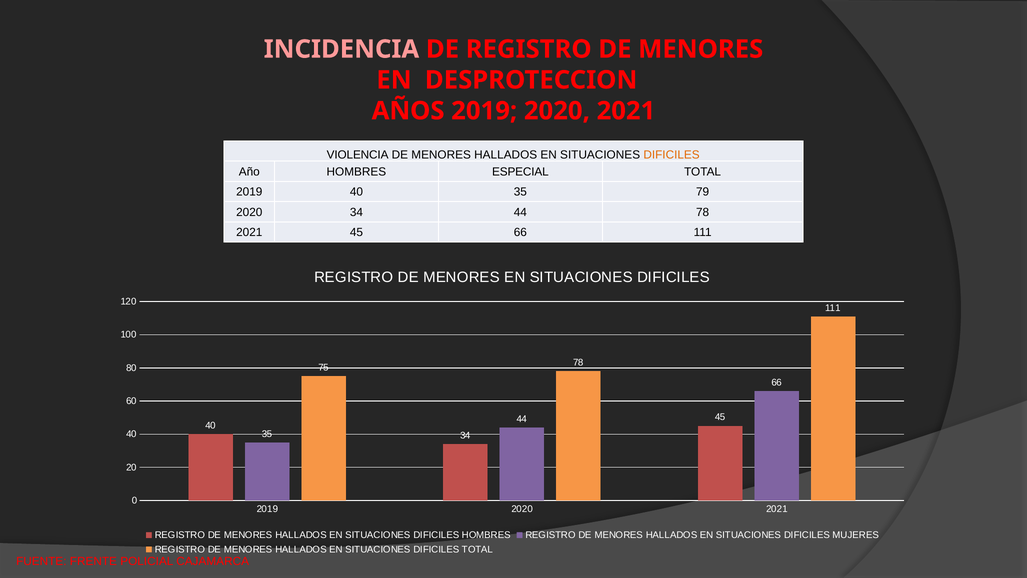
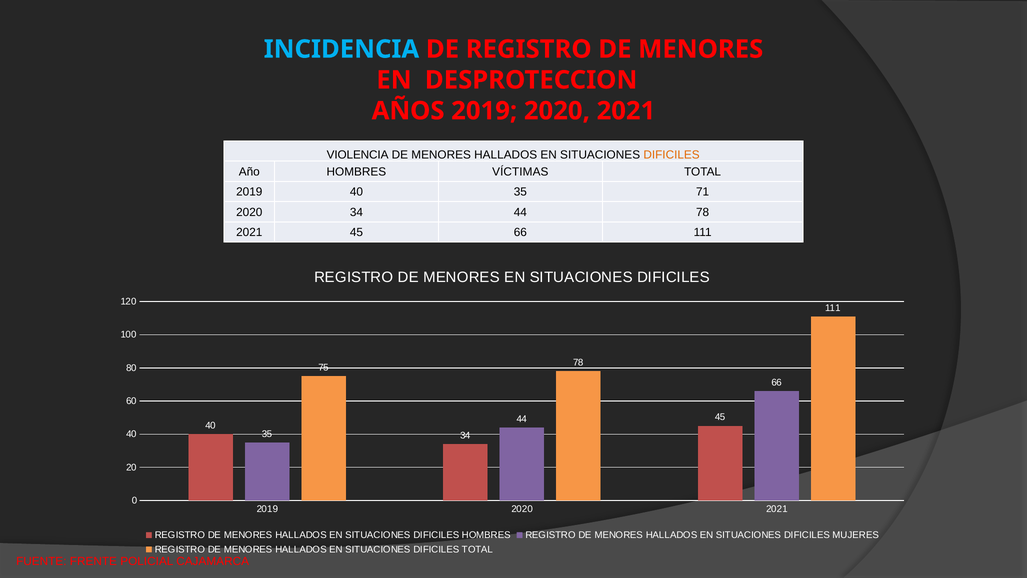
INCIDENCIA colour: pink -> light blue (341, 49)
ESPECIAL: ESPECIAL -> VÍCTIMAS (520, 172)
79: 79 -> 71 (703, 192)
